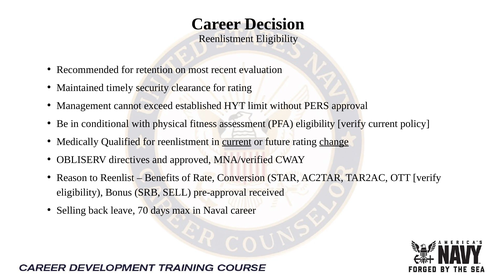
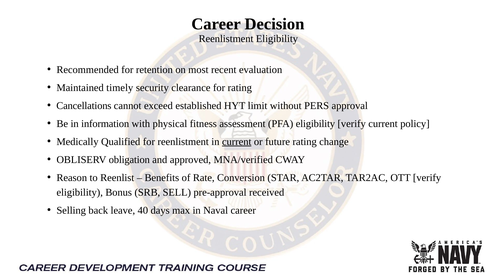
Management: Management -> Cancellations (84, 106)
conditional: conditional -> information (105, 124)
change underline: present -> none (334, 142)
directives: directives -> obligation (129, 160)
70: 70 -> 40 (143, 211)
